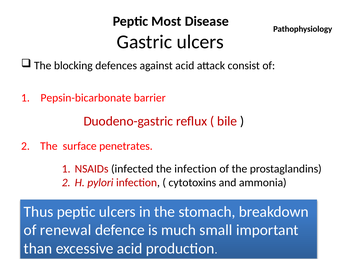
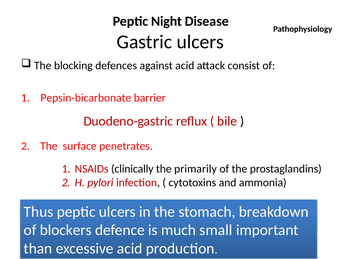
Most: Most -> Night (167, 21)
infected: infected -> clinically (132, 169)
the infection: infection -> primarily (195, 169)
renewal: renewal -> blockers (66, 230)
